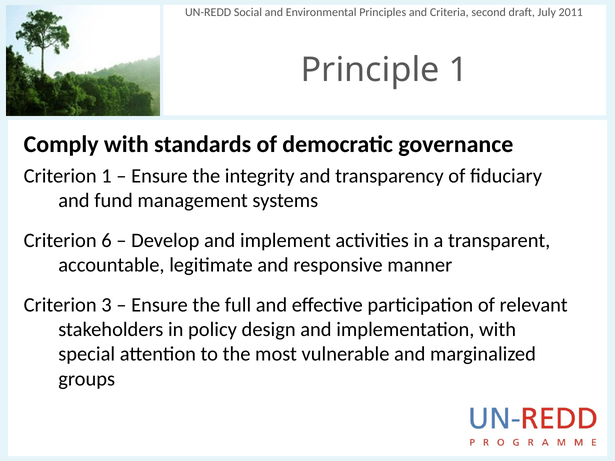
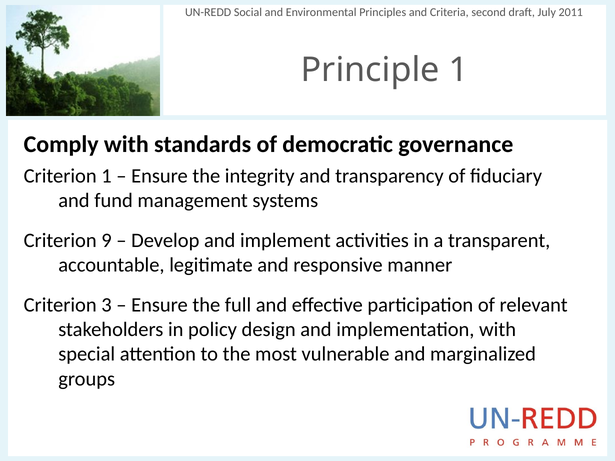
6: 6 -> 9 (107, 241)
